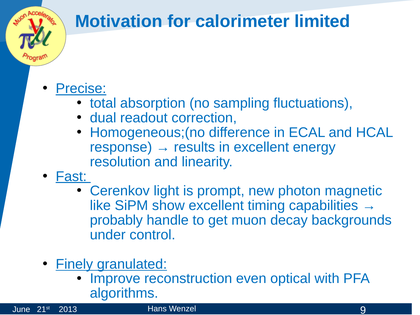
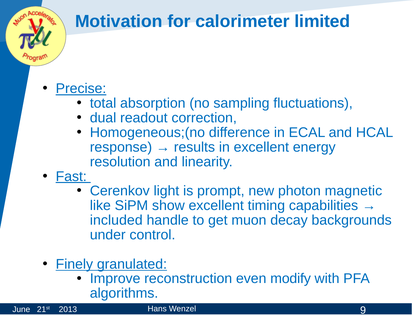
probably: probably -> included (116, 220)
optical: optical -> modify (291, 279)
